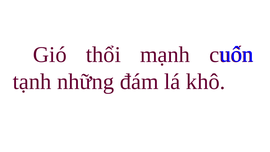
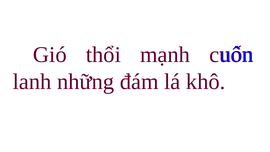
tạnh: tạnh -> lanh (32, 82)
